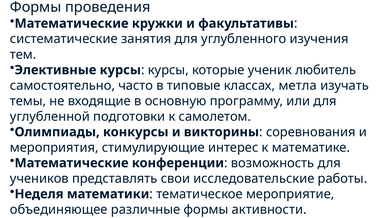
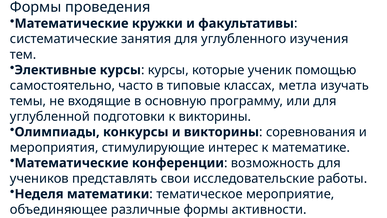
любитель: любитель -> помощью (326, 70)
к самолетом: самолетом -> викторины (215, 116)
